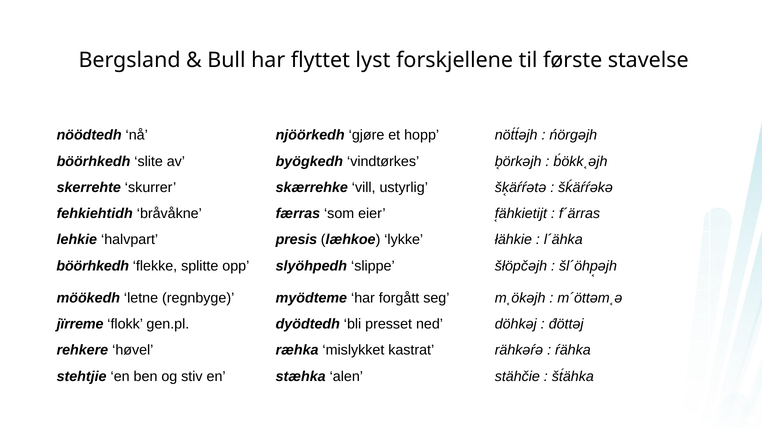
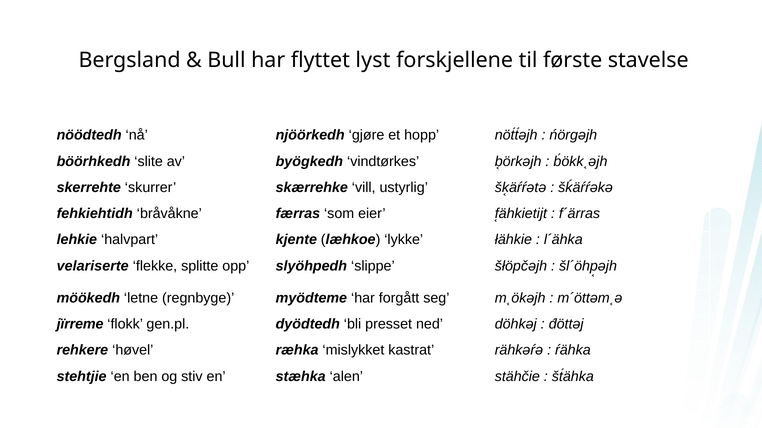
presis: presis -> kjente (296, 240)
böörhkedh: böörhkedh -> velariserte (93, 266)
